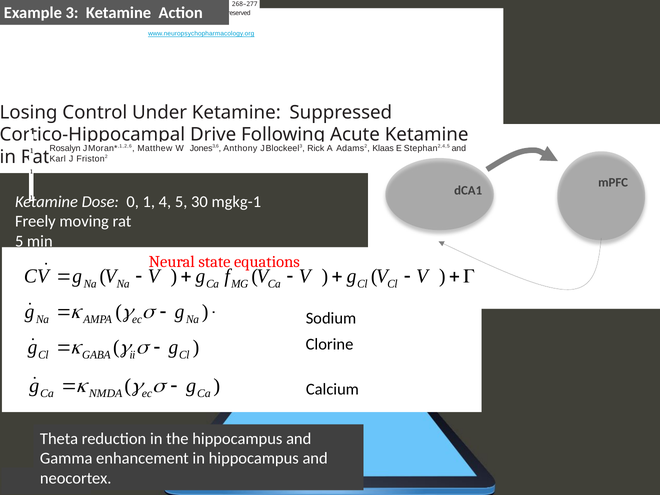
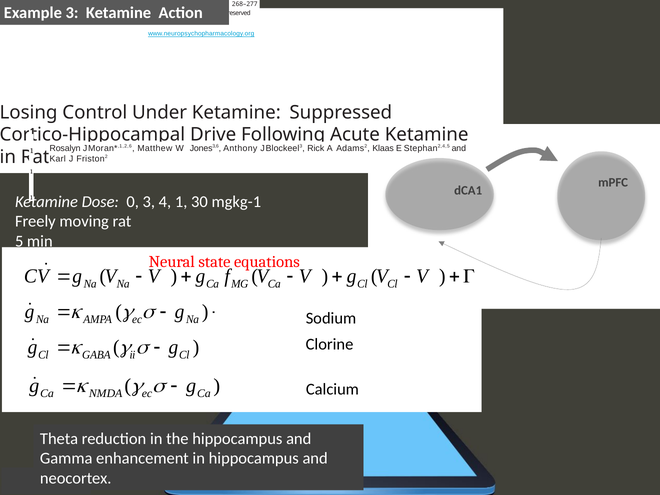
0 1: 1 -> 3 (149, 202)
4 5: 5 -> 1 (181, 202)
